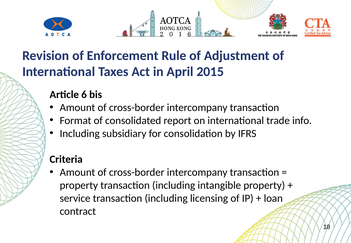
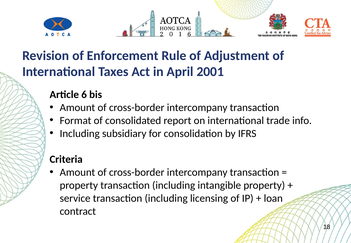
2015: 2015 -> 2001 (210, 72)
